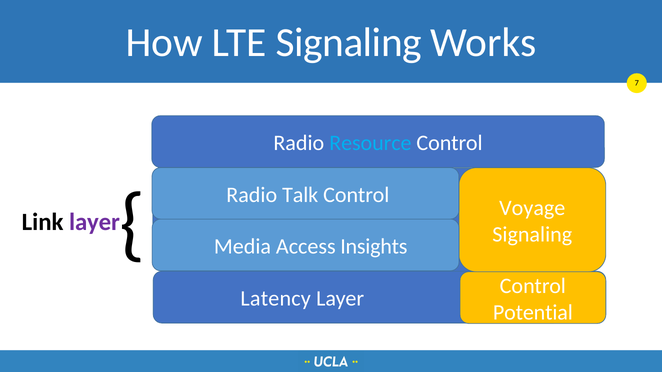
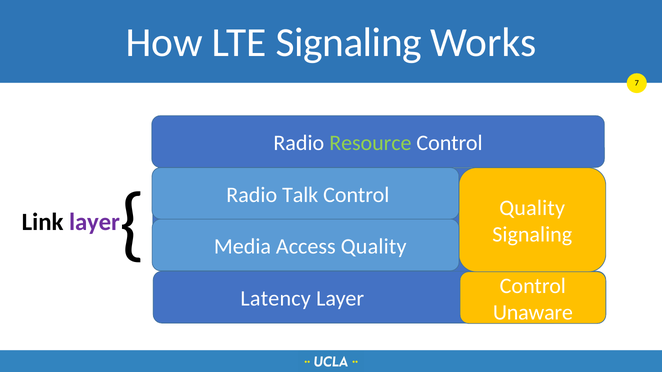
Resource colour: light blue -> light green (370, 143)
Voyage: Voyage -> Quality (532, 208)
Access Insights: Insights -> Quality (374, 247)
Potential: Potential -> Unaware (533, 313)
